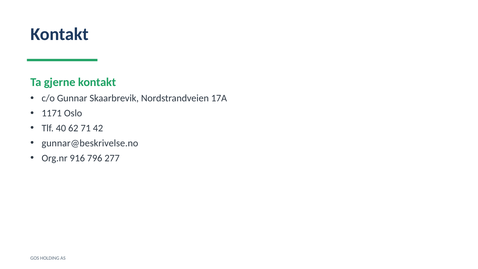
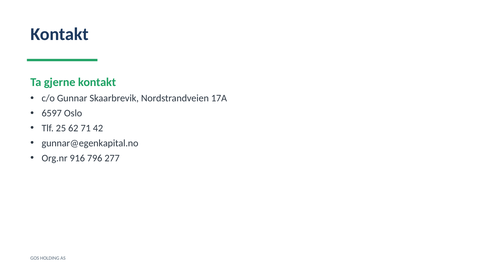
1171: 1171 -> 6597 (52, 113)
40: 40 -> 25 (61, 128)
gunnar@beskrivelse.no: gunnar@beskrivelse.no -> gunnar@egenkapital.no (90, 143)
